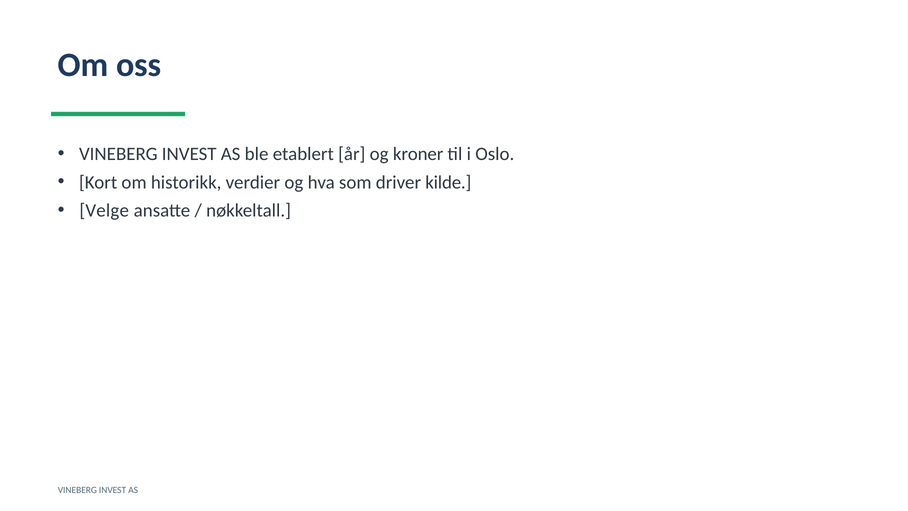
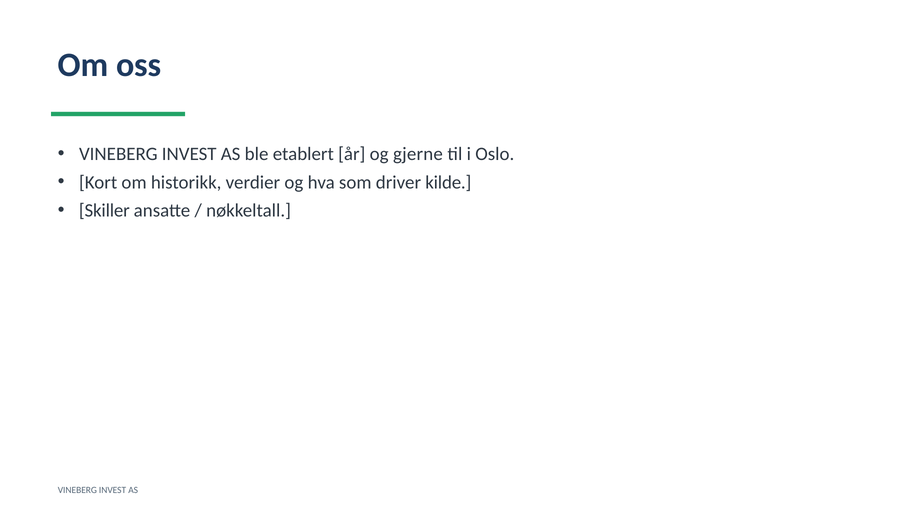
kroner: kroner -> gjerne (418, 154)
Velge: Velge -> Skiller (104, 211)
